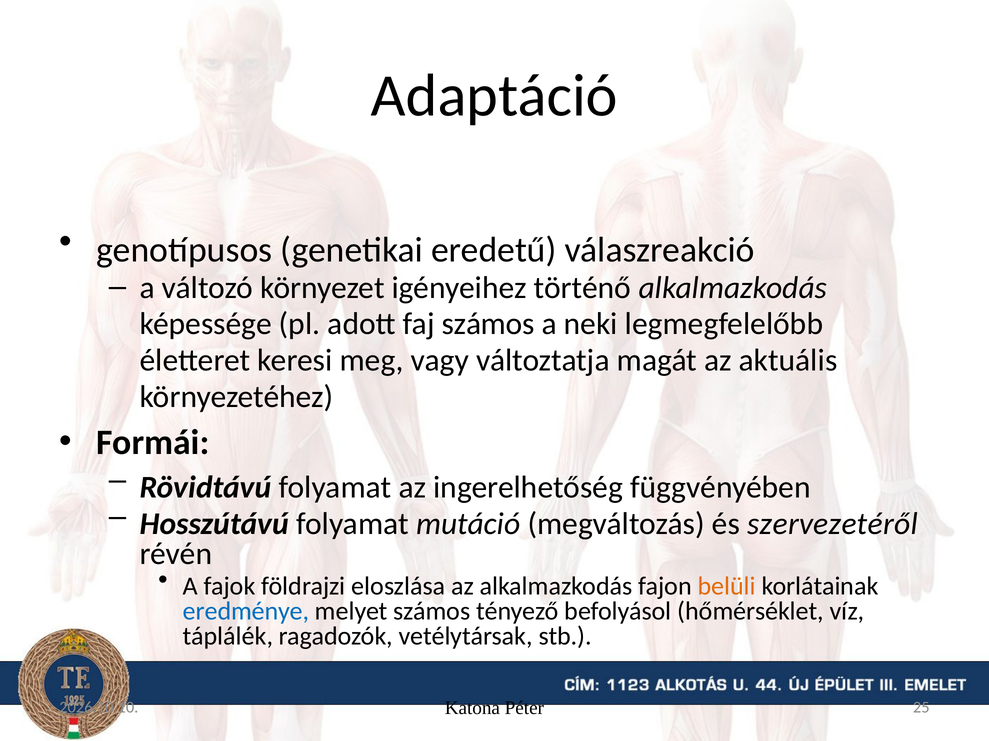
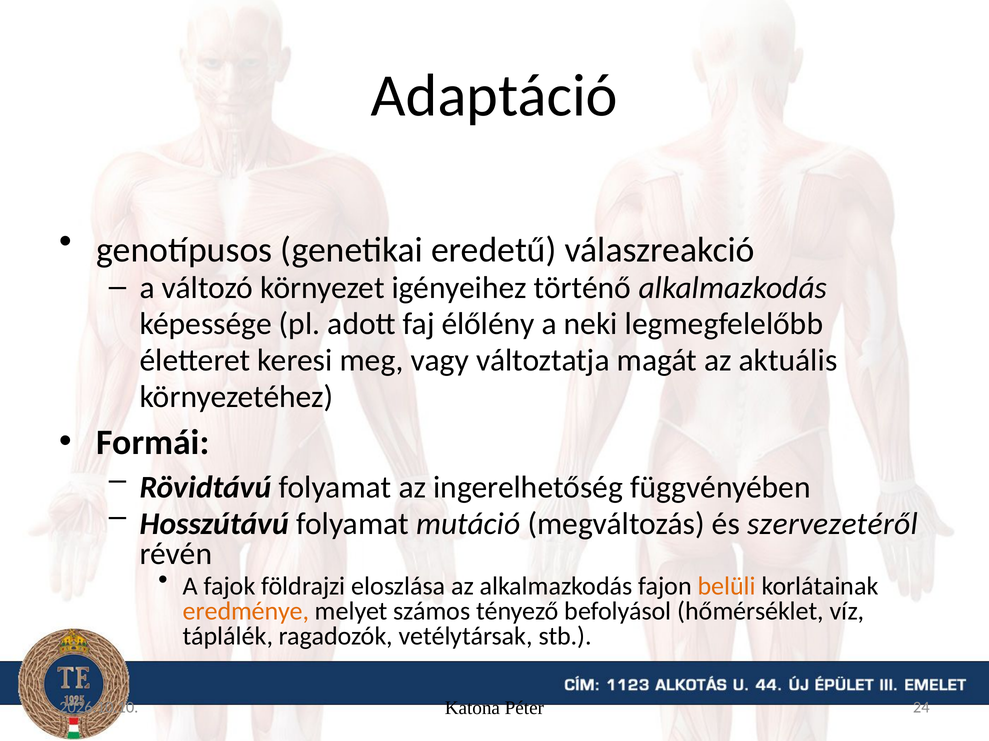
faj számos: számos -> élőlény (488, 324)
eredménye colour: blue -> orange (246, 612)
25: 25 -> 24 (921, 708)
